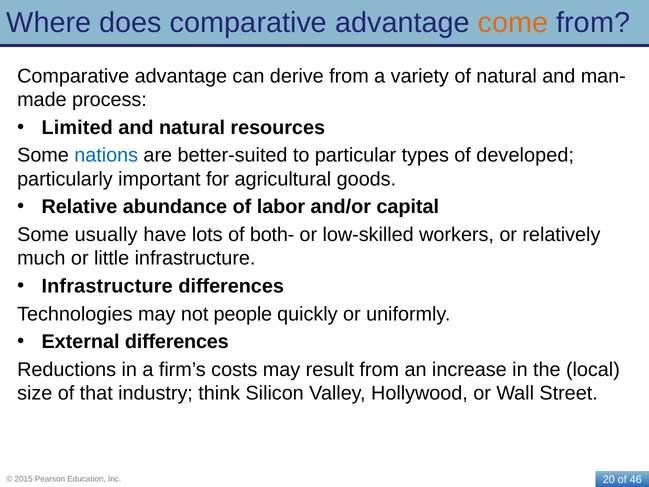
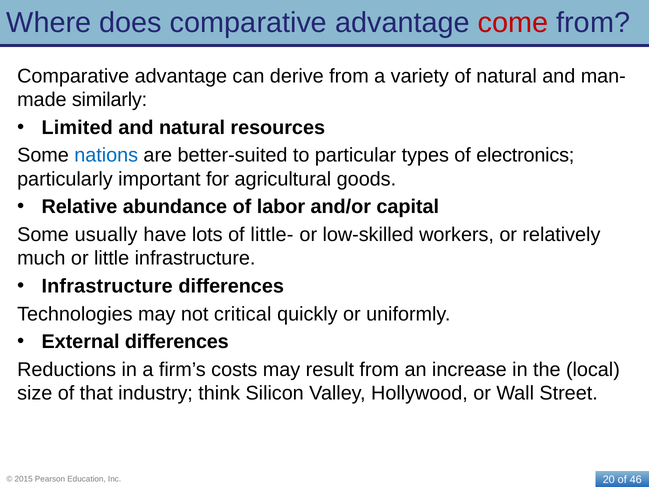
come colour: orange -> red (513, 23)
process: process -> similarly (110, 100)
developed: developed -> electronics (525, 155)
both-: both- -> little- (272, 235)
people: people -> critical (243, 314)
